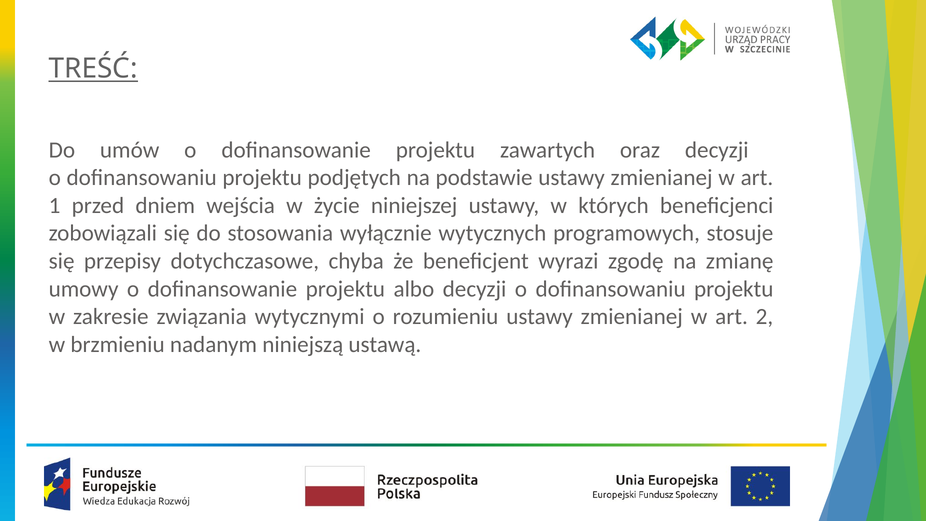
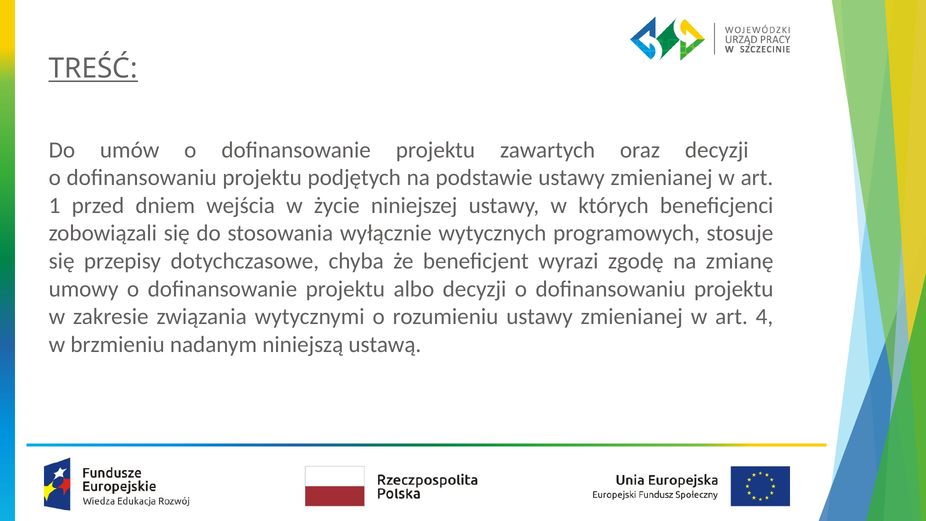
2: 2 -> 4 (764, 317)
